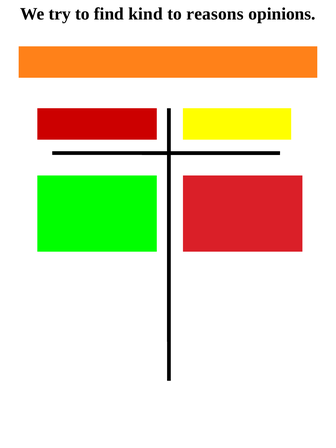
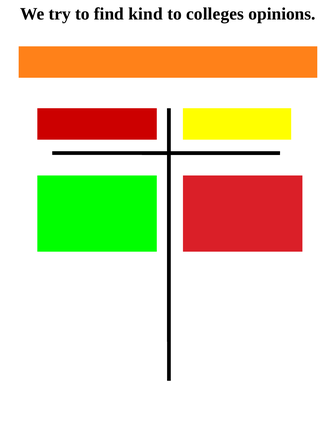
reasons: reasons -> colleges (215, 14)
